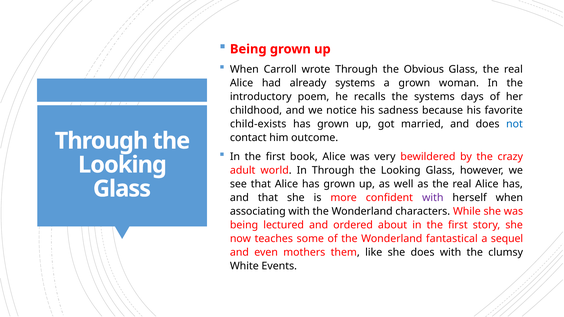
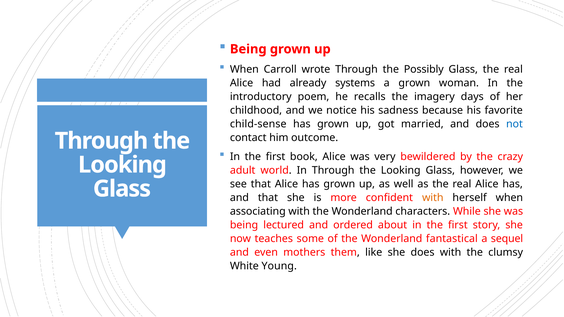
Obvious: Obvious -> Possibly (424, 69)
the systems: systems -> imagery (434, 97)
child-exists: child-exists -> child-sense (258, 124)
with colour: purple -> orange (433, 198)
Events: Events -> Young (279, 266)
